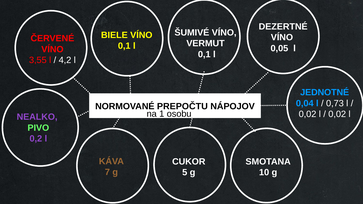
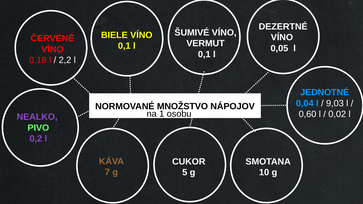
3,55: 3,55 -> 0,18 (38, 60)
4,2: 4,2 -> 2,2 (65, 60)
0,73: 0,73 -> 9,03 (335, 103)
PREPOČTU: PREPOČTU -> MNOŽSTVO (182, 106)
0,02: 0,02 -> 0,60 (308, 114)
